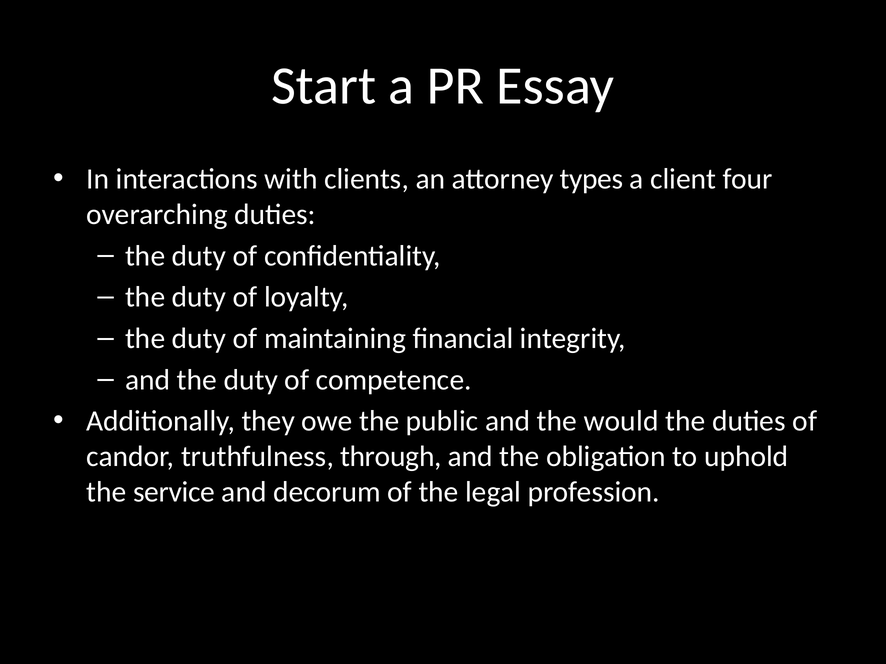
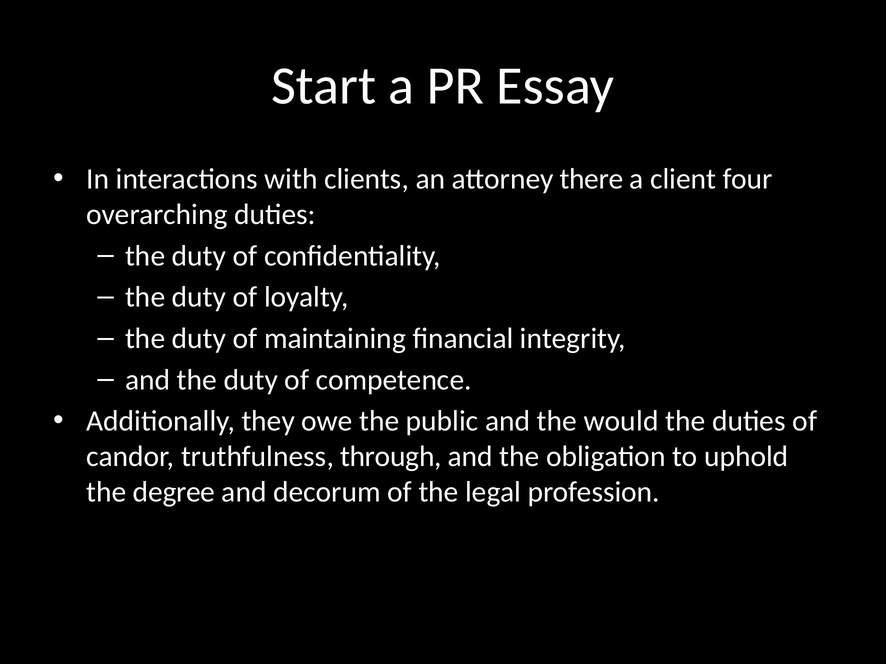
types: types -> there (592, 179)
service: service -> degree (174, 492)
